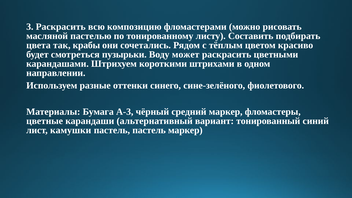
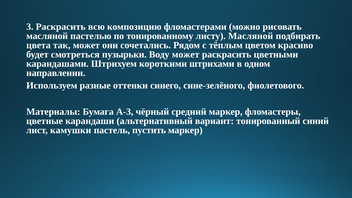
листу Составить: Составить -> Масляной (251, 36)
так крабы: крабы -> может (86, 45)
пастель пастель: пастель -> пустить (149, 130)
